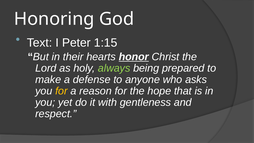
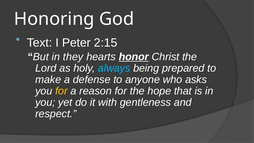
1:15: 1:15 -> 2:15 (106, 43)
their: their -> they (73, 57)
always colour: light green -> light blue (114, 68)
